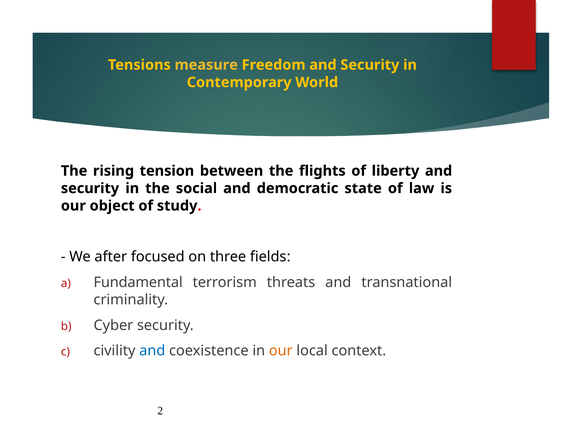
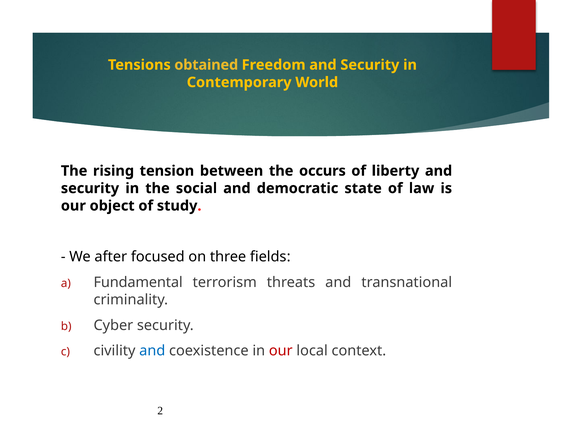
measure: measure -> obtained (206, 65)
flights: flights -> occurs (322, 171)
our colour: orange -> red (281, 351)
